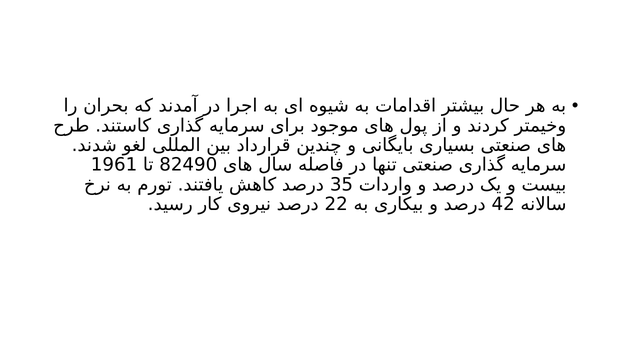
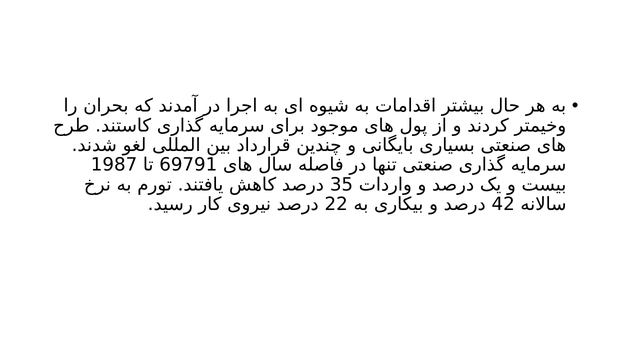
1961: 1961 -> 1987 (114, 165)
82490: 82490 -> 69791 (188, 165)
